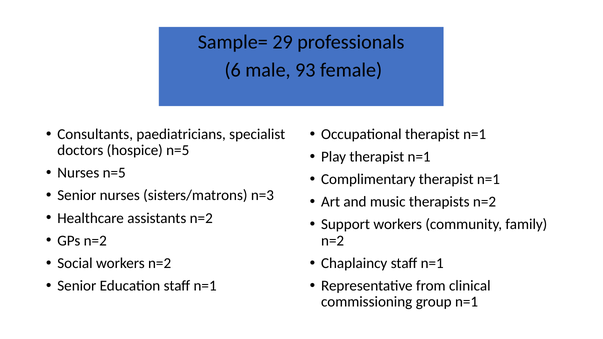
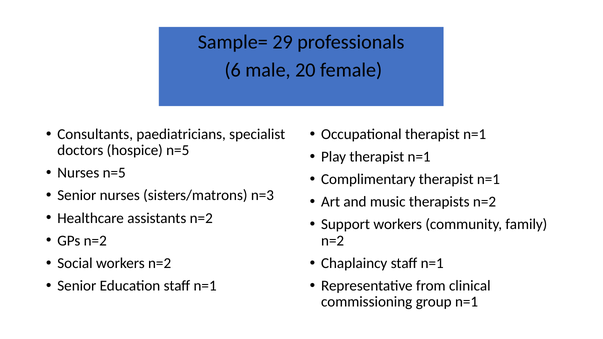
93: 93 -> 20 (305, 70)
